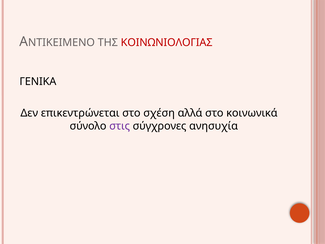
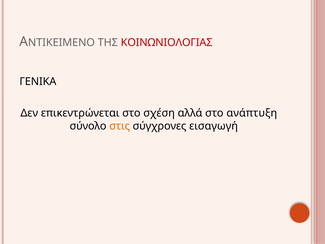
κοινωνικά: κοινωνικά -> ανάπτυξη (252, 113)
στις colour: purple -> orange (120, 126)
ανησυχία: ανησυχία -> εισαγωγή (214, 126)
